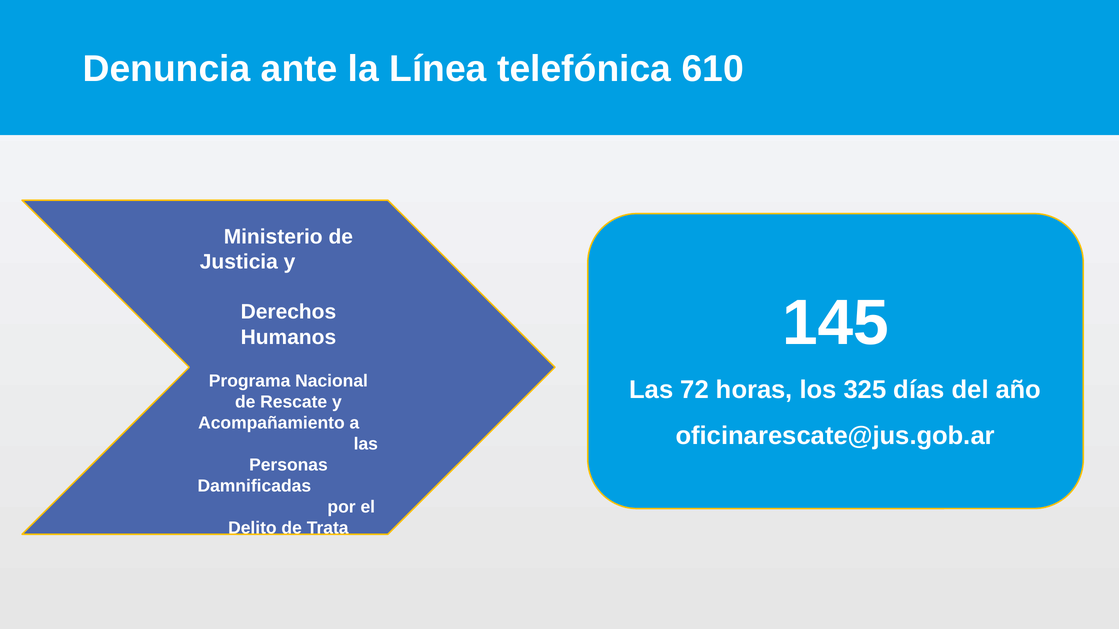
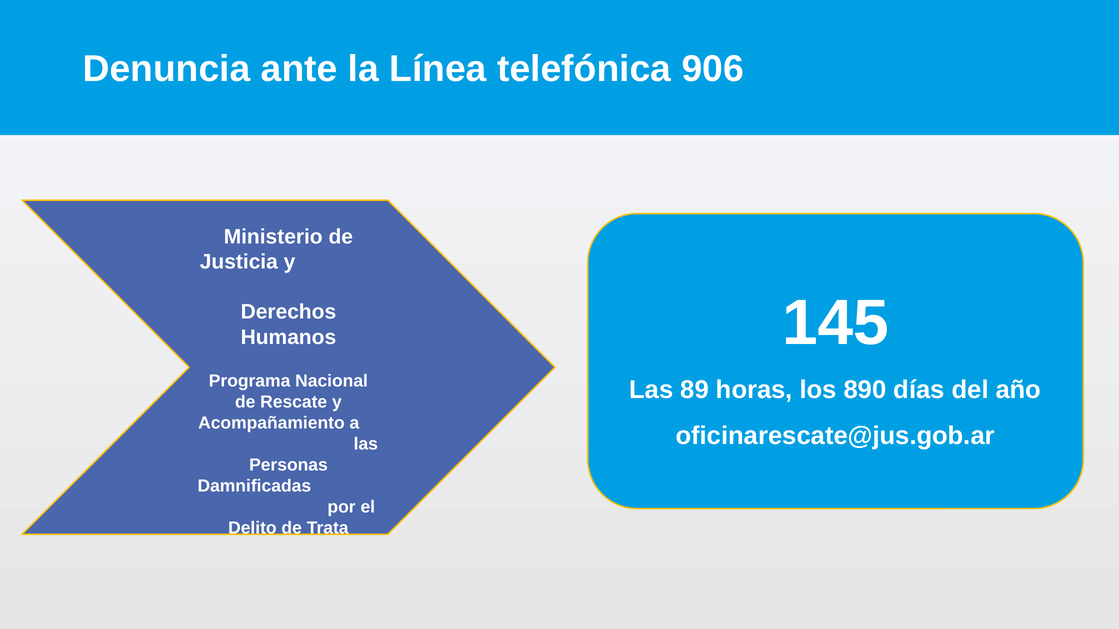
610: 610 -> 906 (713, 69)
72: 72 -> 89 (695, 390)
325: 325 -> 890 (865, 390)
